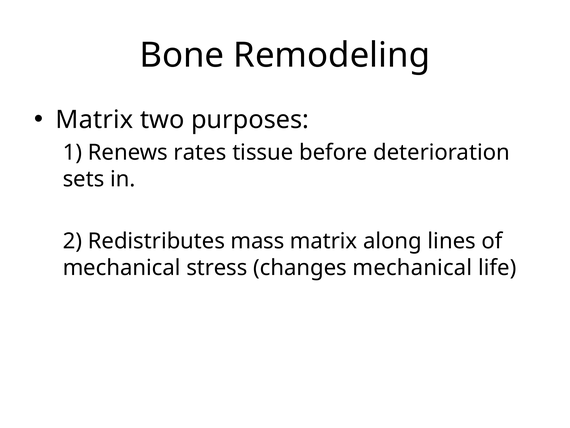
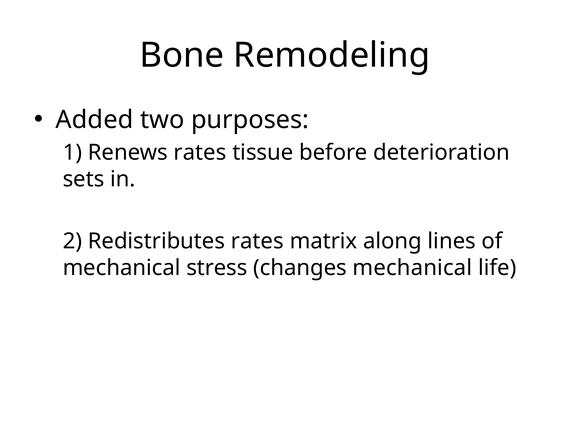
Matrix: Matrix -> Added (94, 120)
Redistributes mass: mass -> rates (257, 241)
